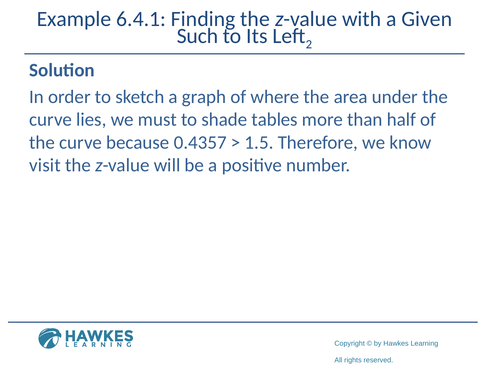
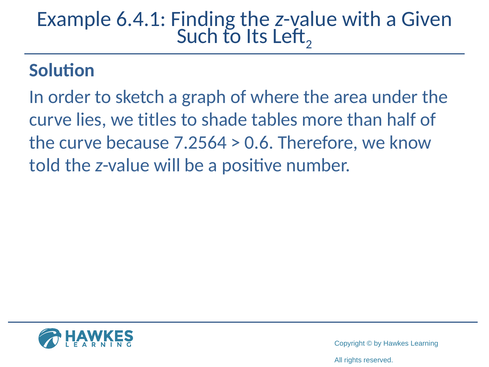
must: must -> titles (157, 120)
0.4357: 0.4357 -> 7.2564 (200, 142)
1.5: 1.5 -> 0.6 (259, 142)
visit: visit -> told (45, 165)
